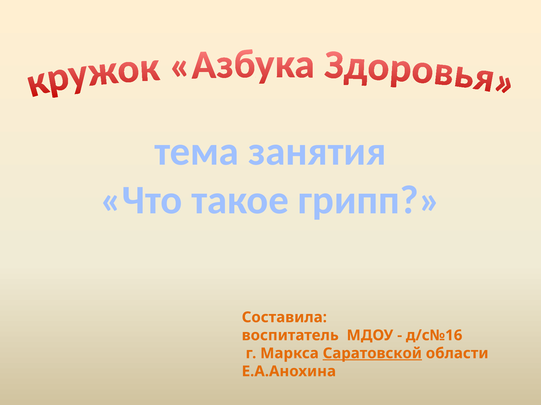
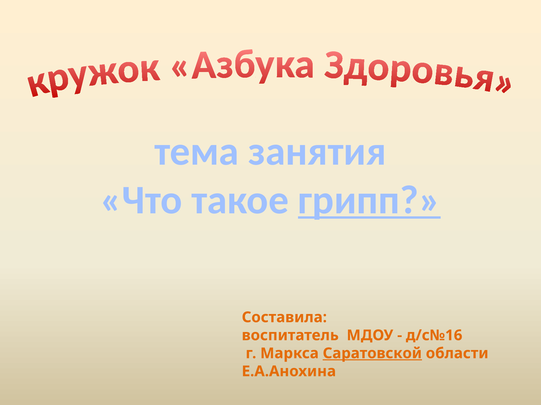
грипп underline: none -> present (369, 200)
